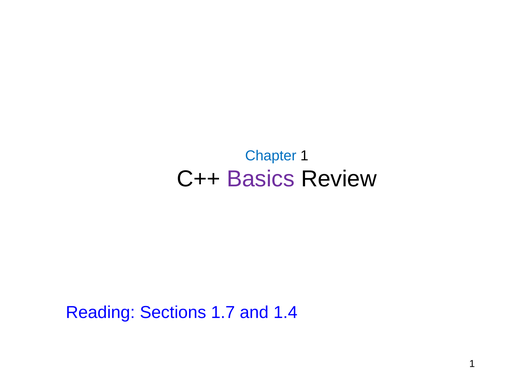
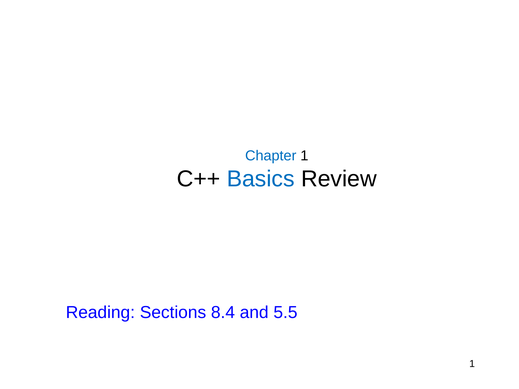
Basics colour: purple -> blue (261, 179)
1.7: 1.7 -> 8.4 (223, 313)
1.4: 1.4 -> 5.5 (285, 313)
